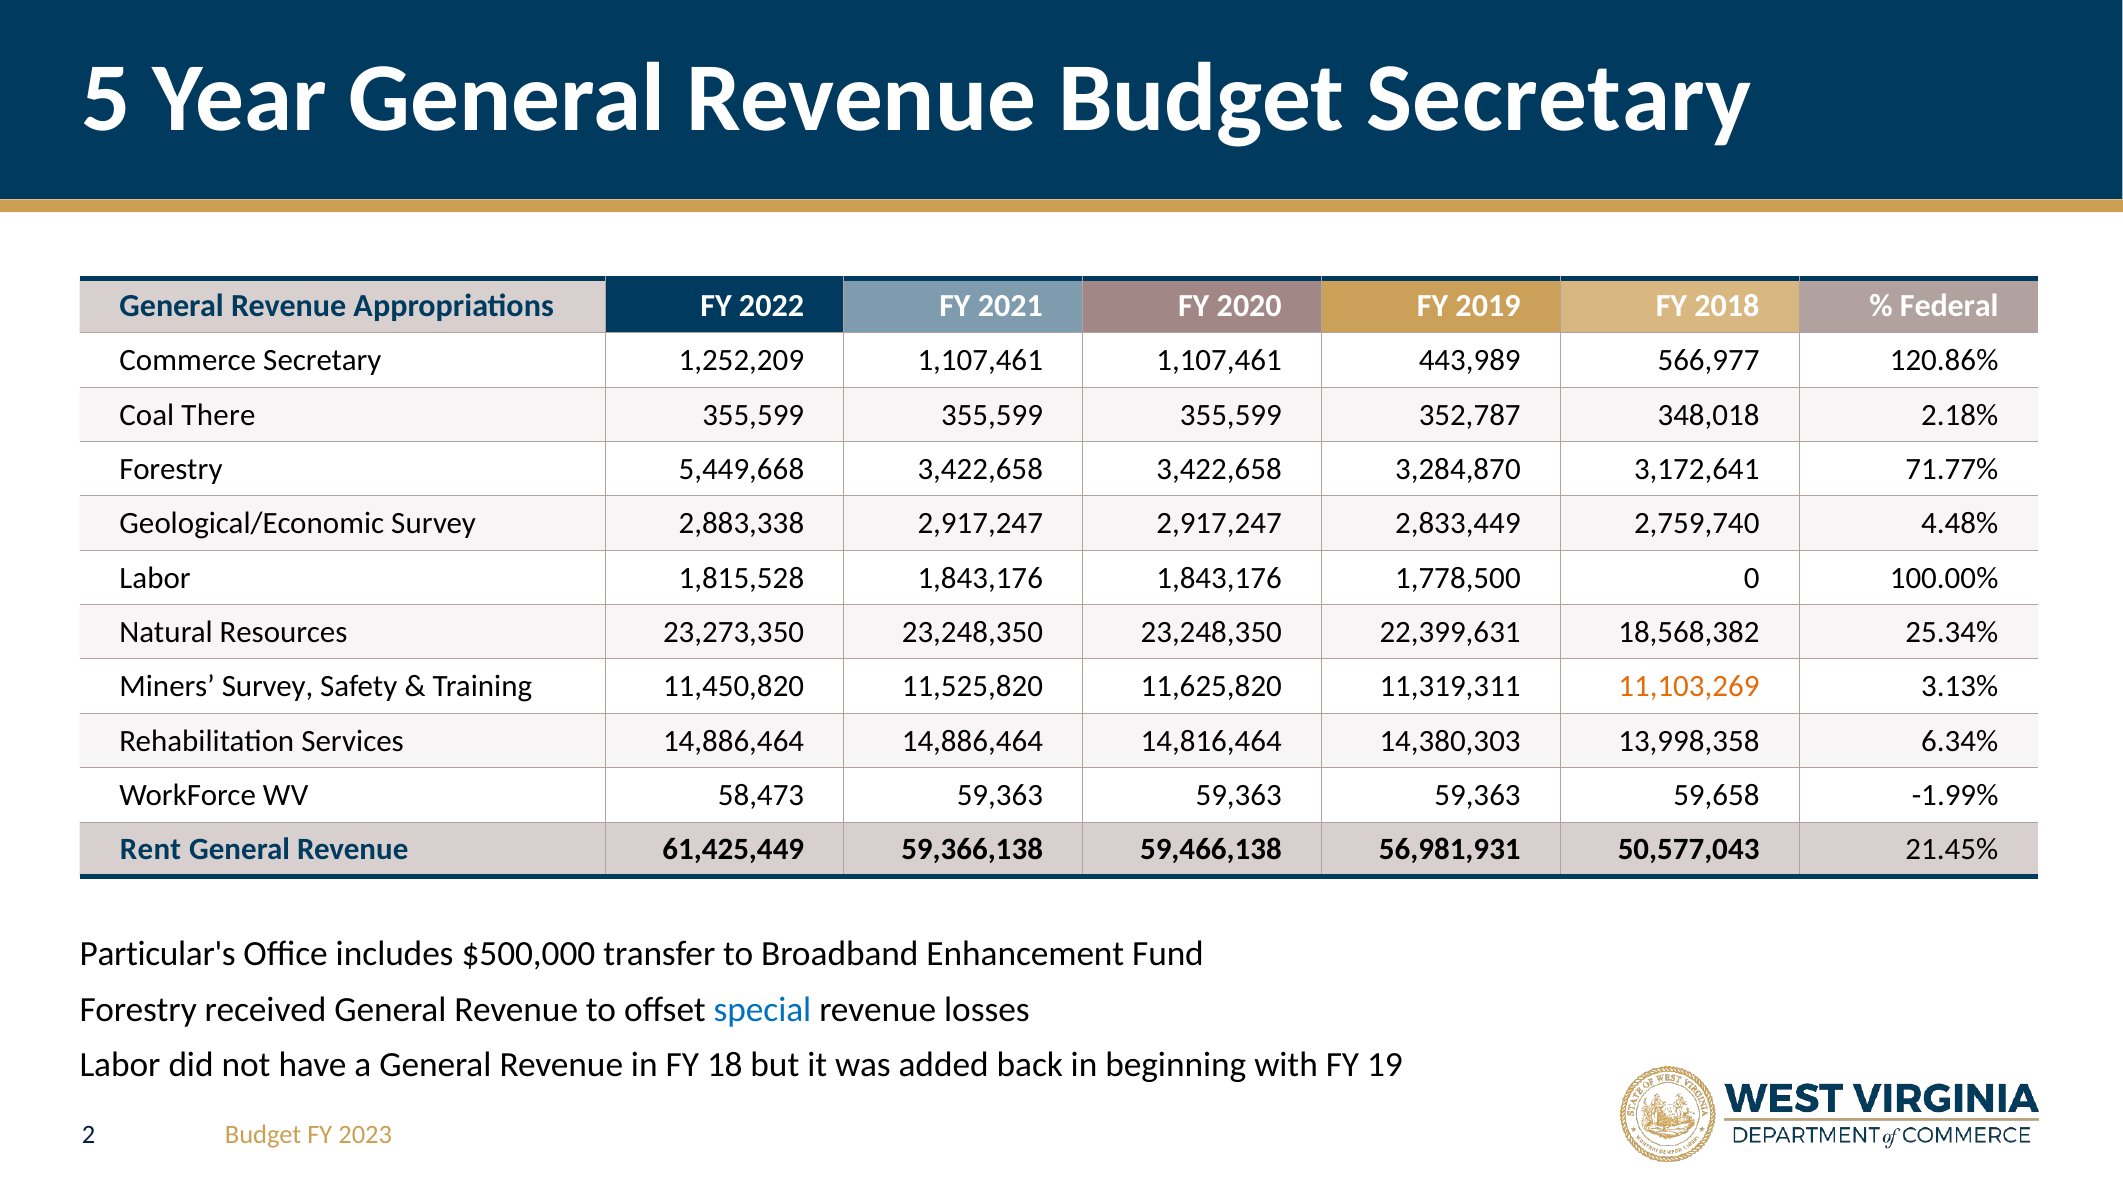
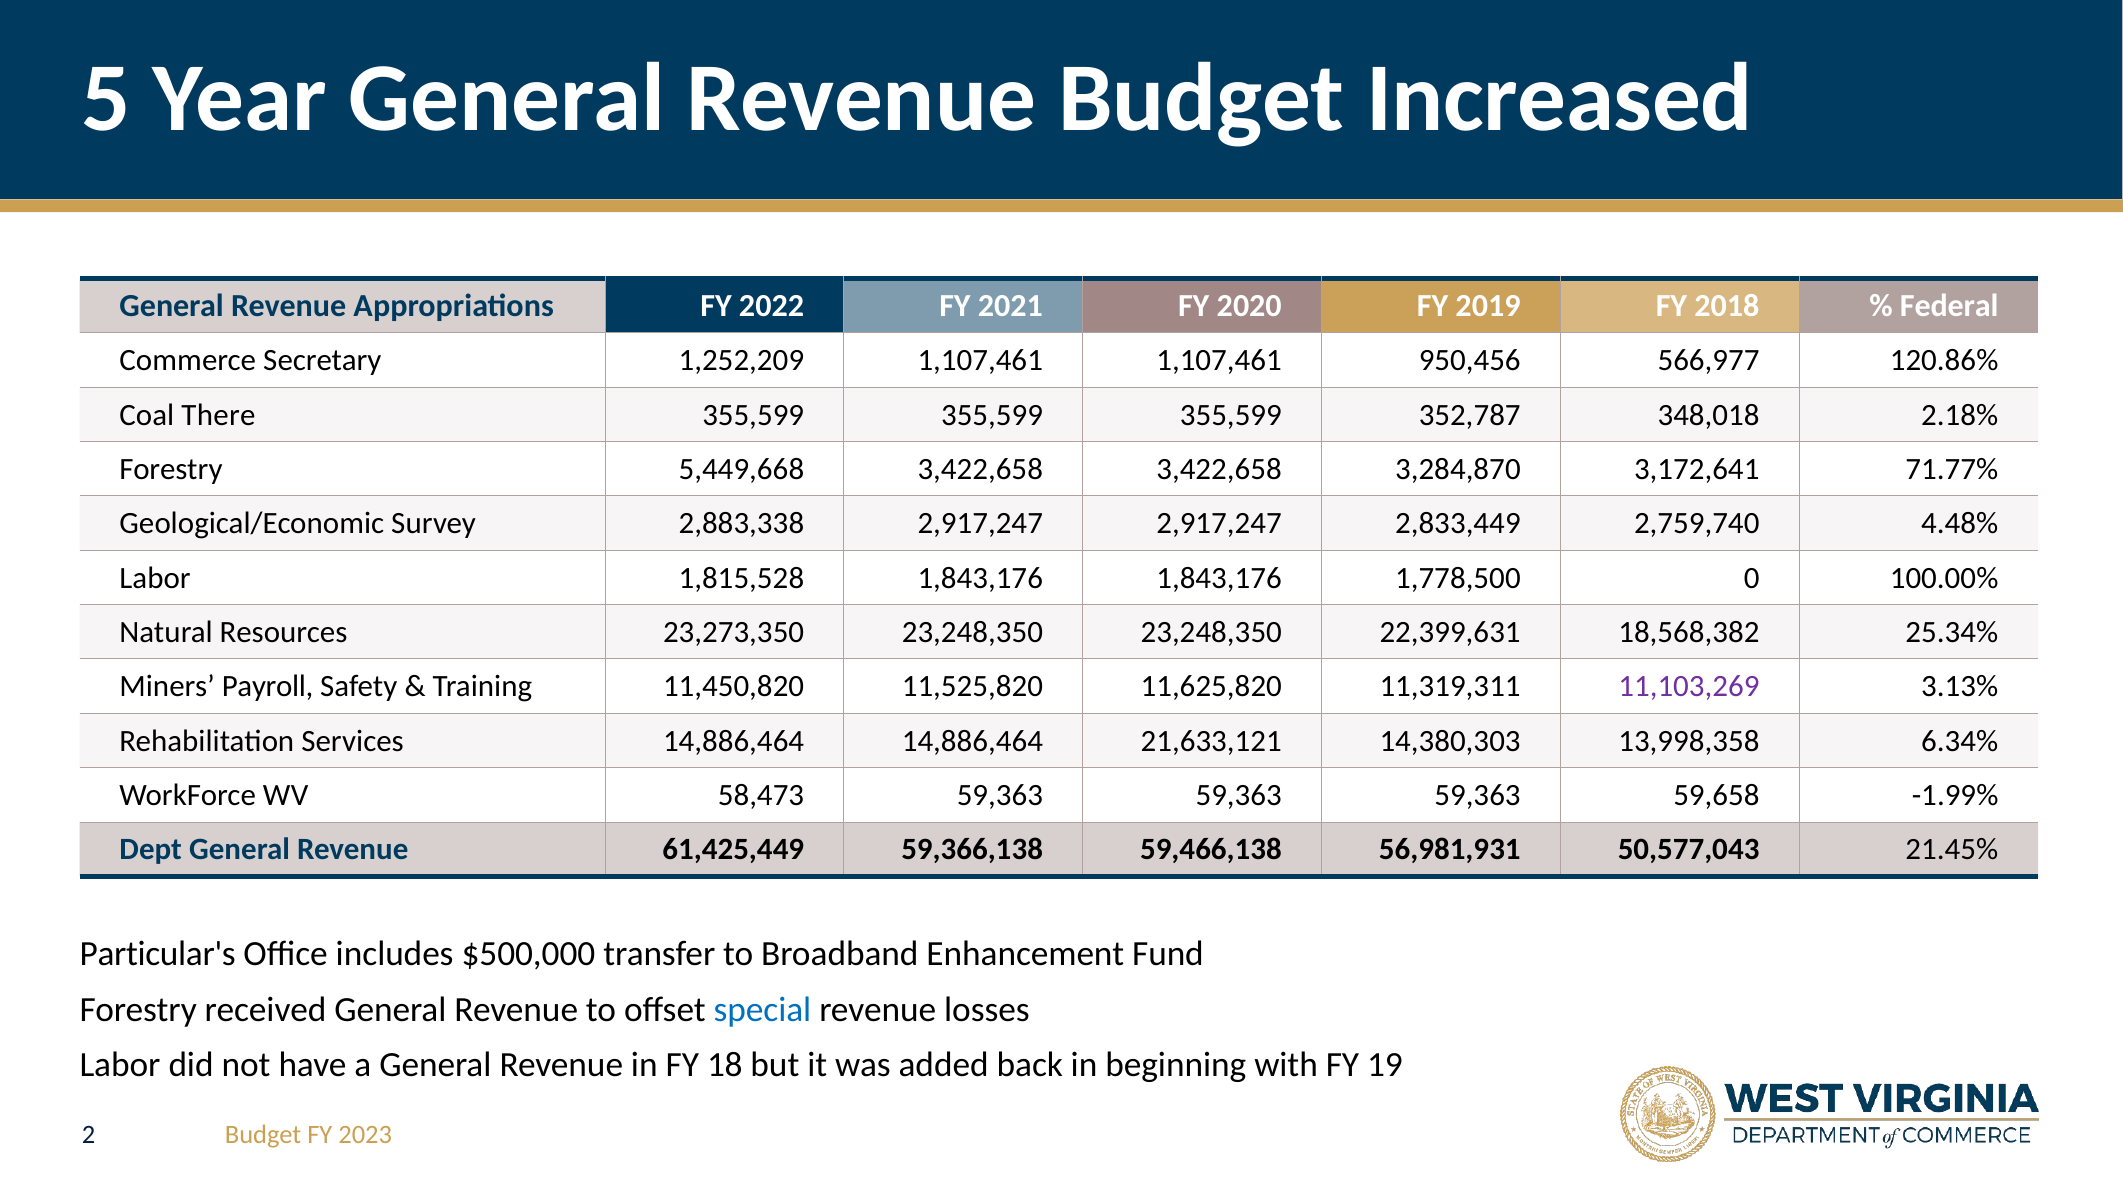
Budget Secretary: Secretary -> Increased (1560, 99)
443,989: 443,989 -> 950,456 (1470, 361)
Miners Survey: Survey -> Payroll (268, 687)
11,103,269 colour: orange -> purple (1689, 687)
14,816,464: 14,816,464 -> 21,633,121 (1211, 741)
Rent: Rent -> Dept (151, 850)
